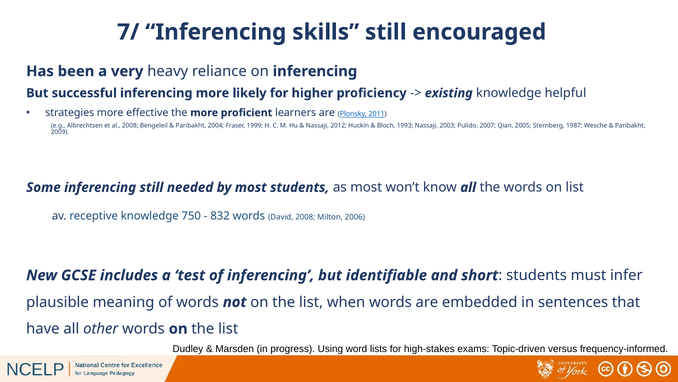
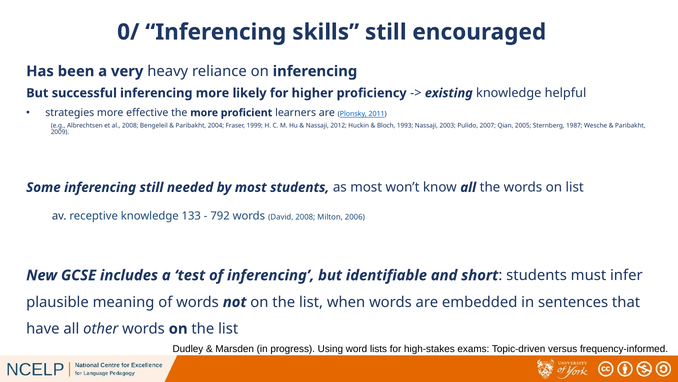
7/: 7/ -> 0/ (128, 32)
750: 750 -> 133 (191, 216)
832: 832 -> 792 (220, 216)
